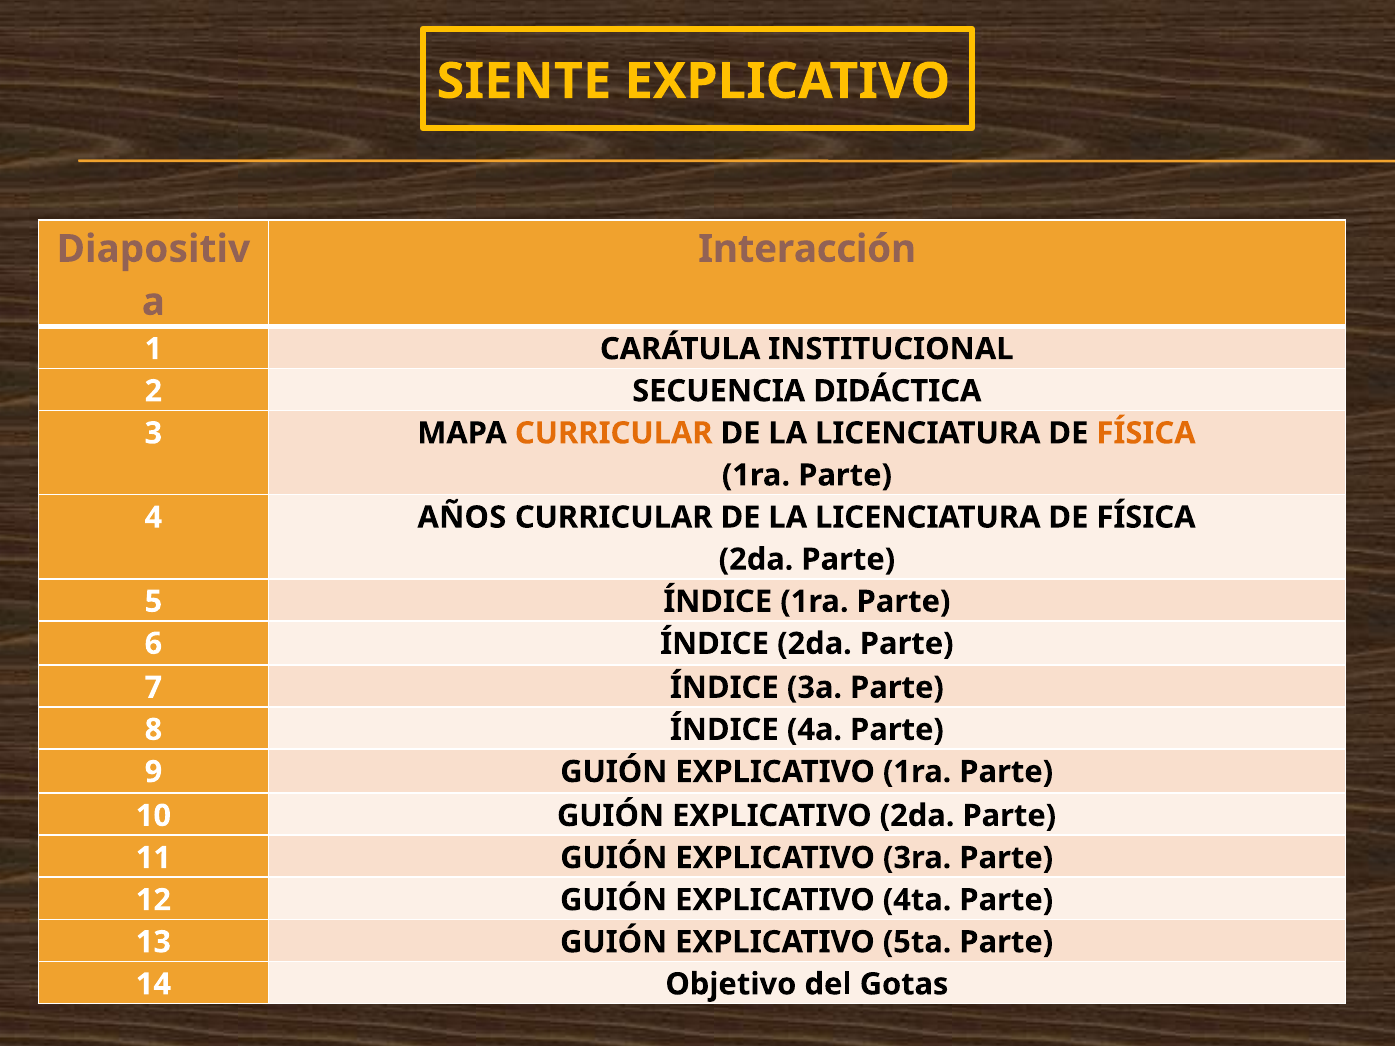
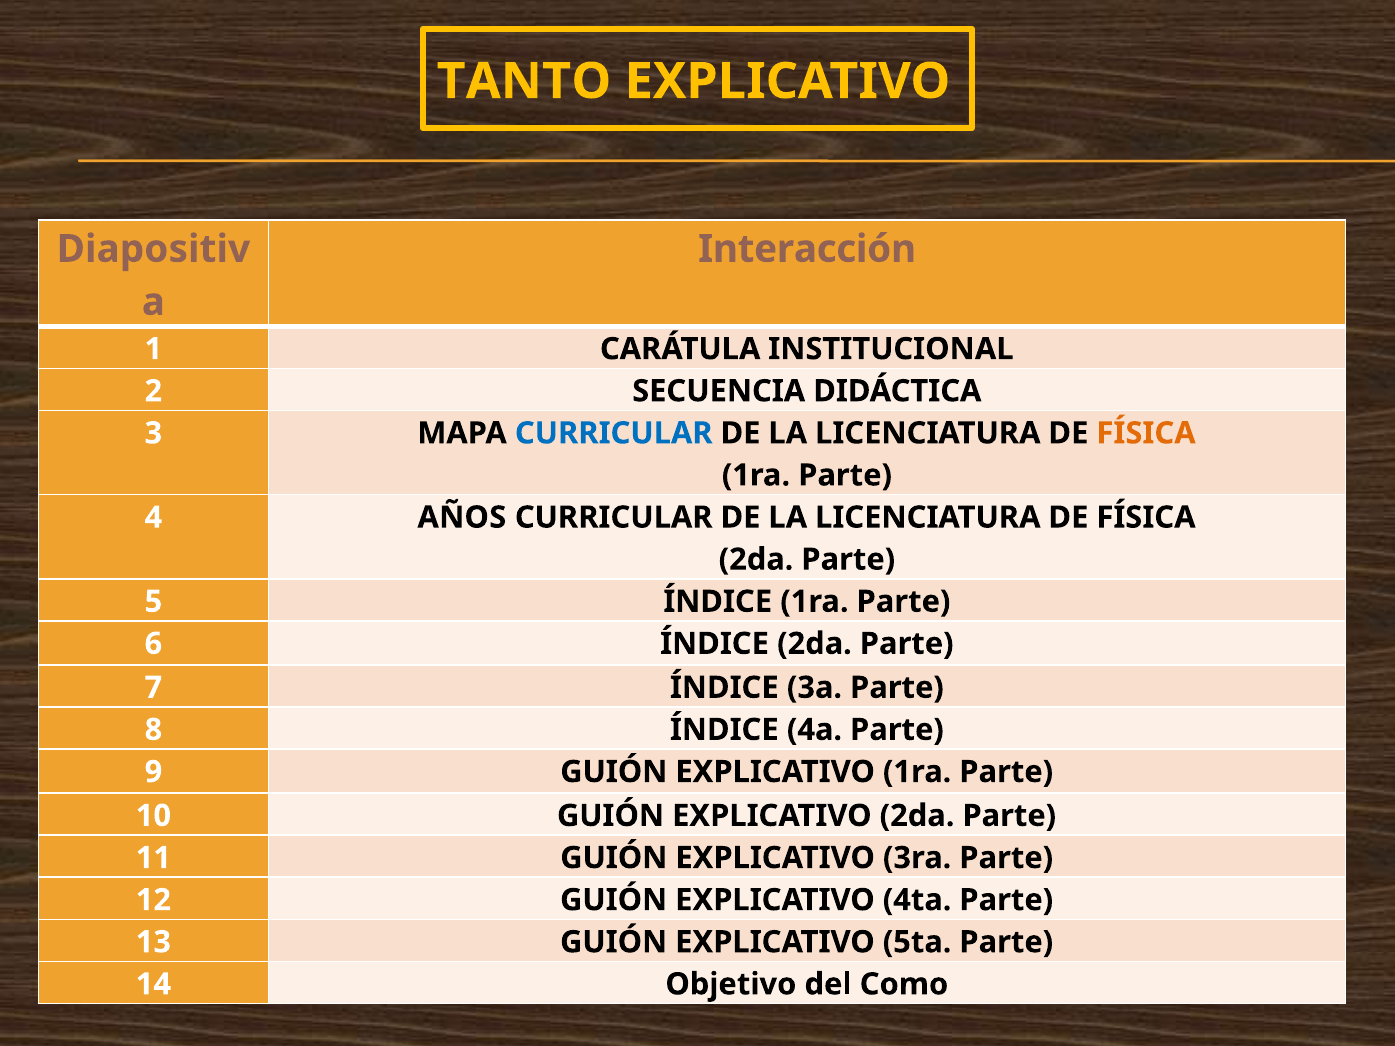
SIENTE: SIENTE -> TANTO (524, 81)
CURRICULAR colour: orange -> blue (614, 433)
Gotas: Gotas -> Como (904, 984)
